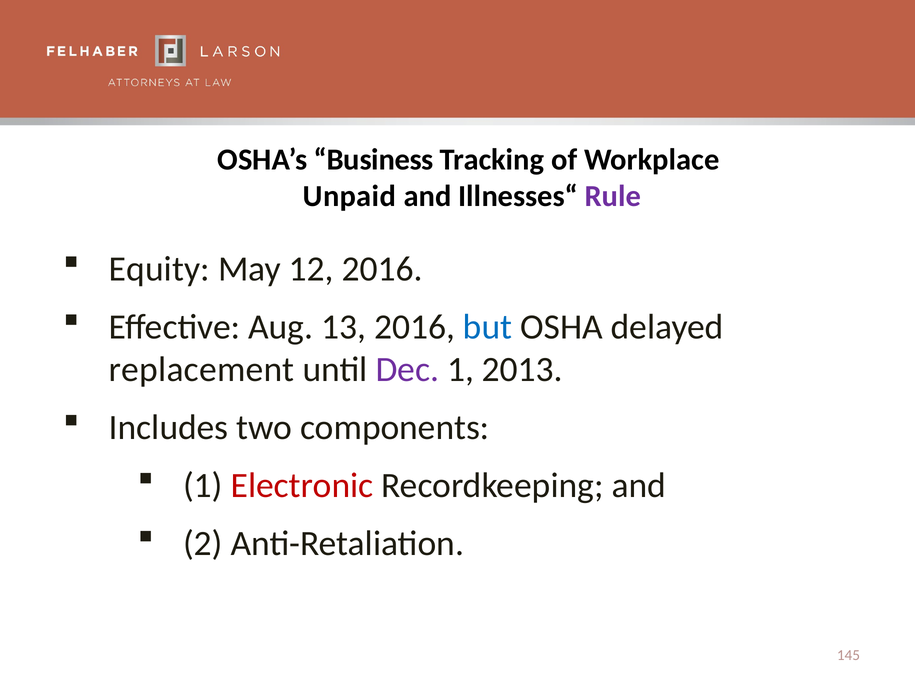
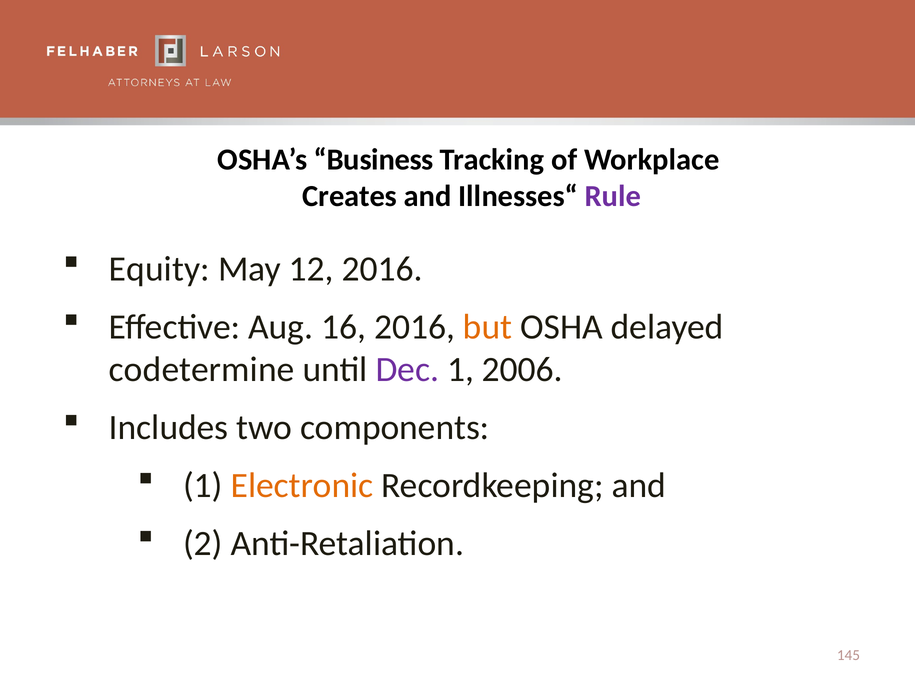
Unpaid: Unpaid -> Creates (350, 196)
13: 13 -> 16 (344, 327)
but colour: blue -> orange (488, 327)
replacement: replacement -> codetermine (202, 370)
2013: 2013 -> 2006 (522, 370)
Electronic colour: red -> orange (302, 486)
